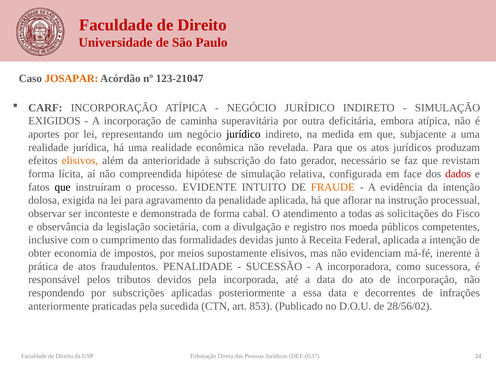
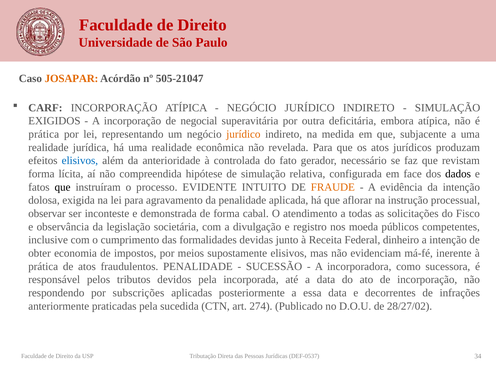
123-21047: 123-21047 -> 505-21047 (180, 79)
caminha: caminha -> negocial (199, 121)
aportes: aportes -> prática (44, 134)
jurídico colour: black -> orange (243, 134)
elisivos colour: orange -> blue (80, 161)
subscrição: subscrição -> controlada (237, 161)
dados colour: red -> black (458, 174)
Federal aplicada: aplicada -> dinheiro (401, 240)
853: 853 -> 274 (261, 306)
28/56/02: 28/56/02 -> 28/27/02 (410, 306)
